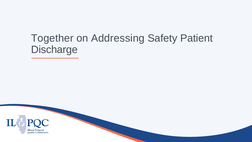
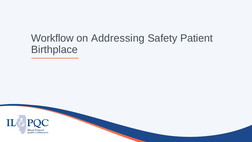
Together: Together -> Workflow (52, 38)
Discharge: Discharge -> Birthplace (54, 49)
